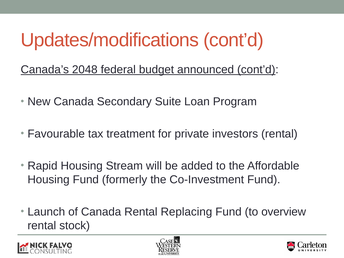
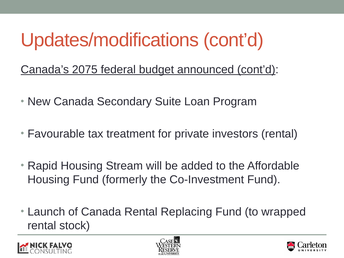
2048: 2048 -> 2075 (85, 70)
overview: overview -> wrapped (284, 212)
